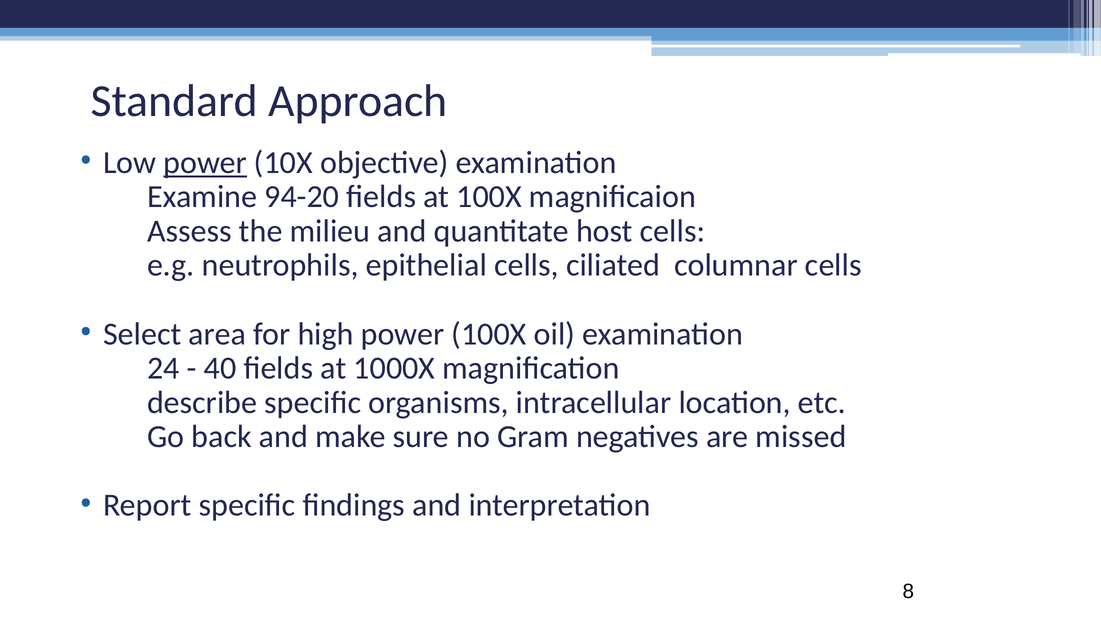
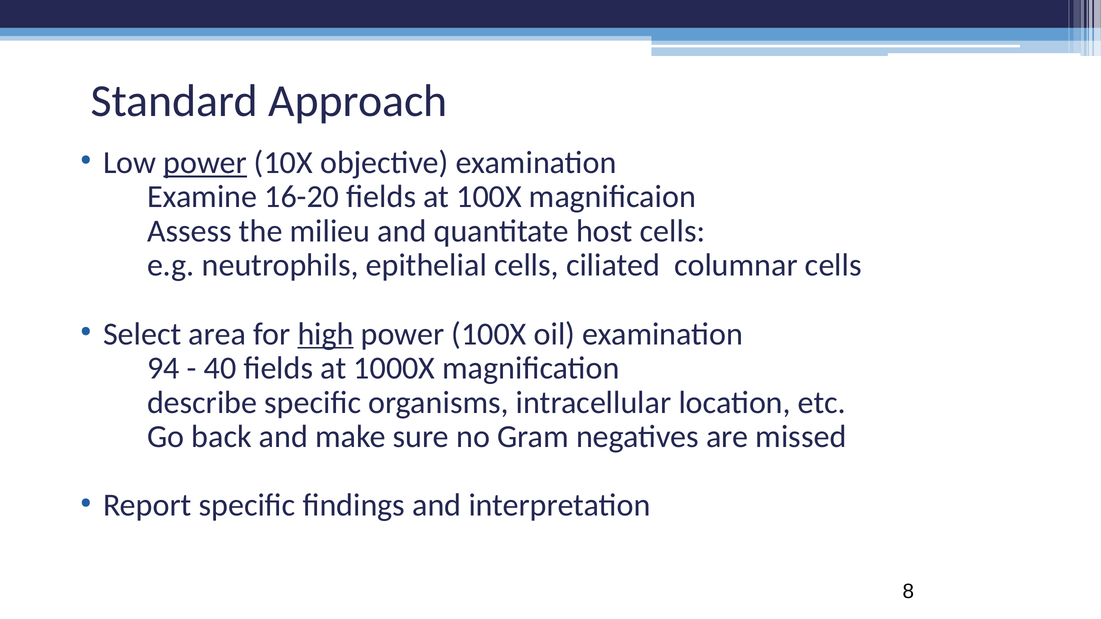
94-20: 94-20 -> 16-20 (302, 197)
high underline: none -> present (326, 334)
24: 24 -> 94 (163, 368)
